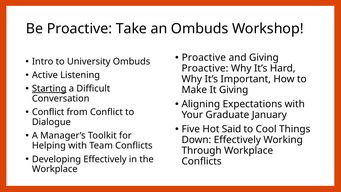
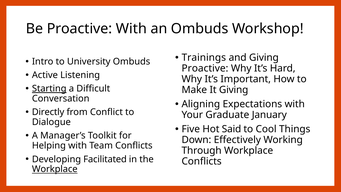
Proactive Take: Take -> With (131, 29)
Proactive: Proactive -> Trainings (204, 58)
Conflict: Conflict -> Directly (48, 112)
Developing Effectively: Effectively -> Facilitated (105, 159)
Workplace underline: none -> present (55, 169)
